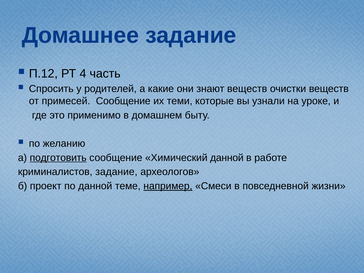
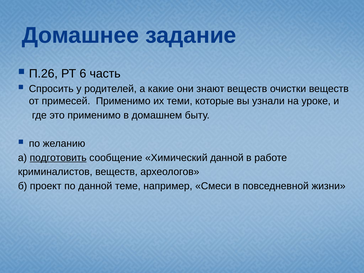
П.12: П.12 -> П.26 (43, 74)
4: 4 -> 6 (83, 74)
примесей Сообщение: Сообщение -> Применимо (123, 101)
криминалистов задание: задание -> веществ (116, 172)
например underline: present -> none (168, 186)
